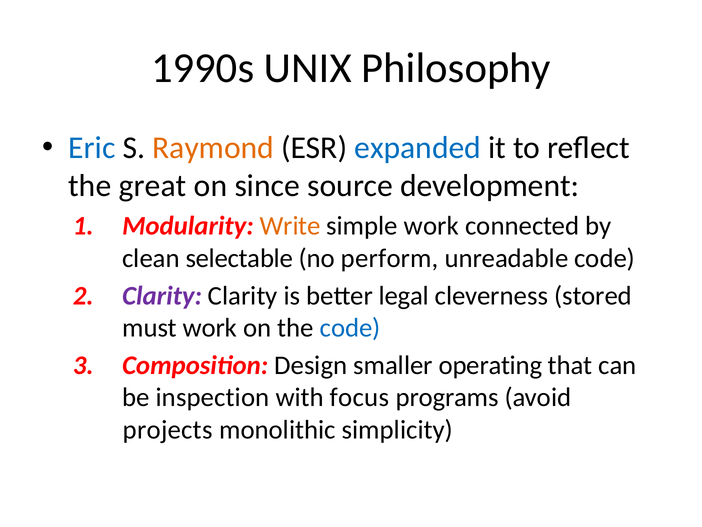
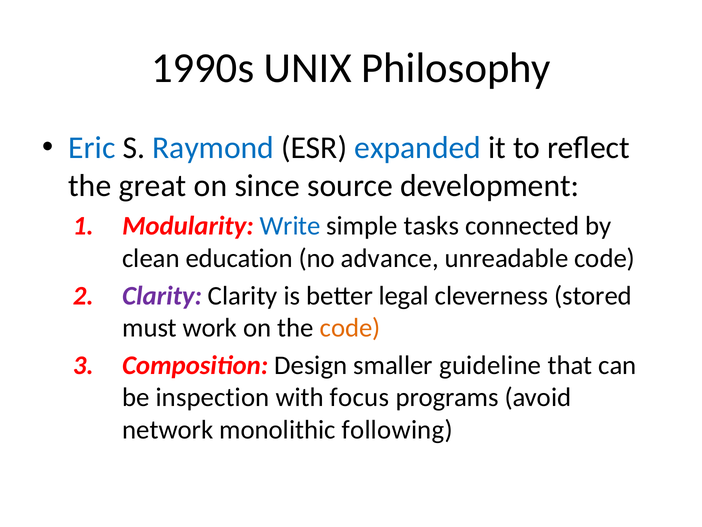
Raymond colour: orange -> blue (213, 148)
Write colour: orange -> blue (290, 226)
simple work: work -> tasks (431, 226)
selectable: selectable -> education (239, 258)
perform: perform -> advance (390, 258)
code colour: blue -> orange (350, 328)
operating: operating -> guideline (490, 365)
projects: projects -> network (168, 429)
simplicity: simplicity -> following (397, 429)
